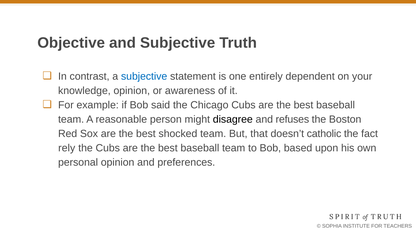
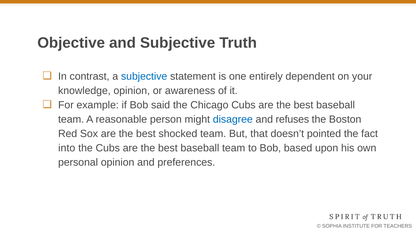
disagree colour: black -> blue (233, 119)
catholic: catholic -> pointed (324, 134)
rely: rely -> into (67, 148)
